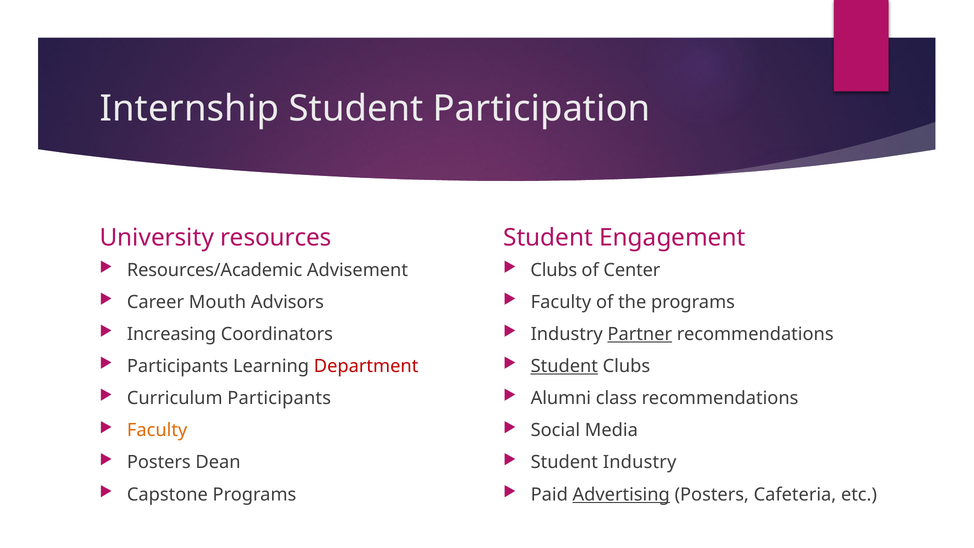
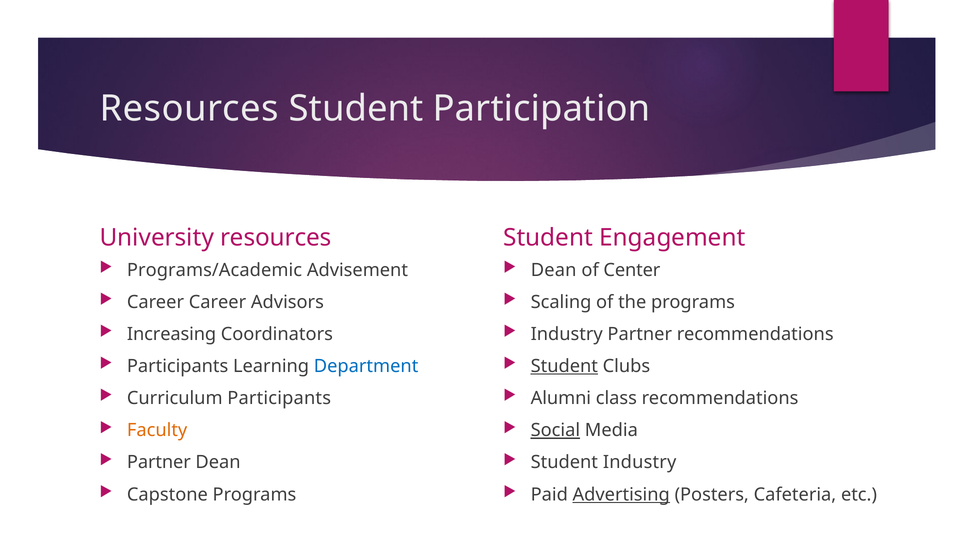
Internship: Internship -> Resources (189, 109)
Resources/Academic: Resources/Academic -> Programs/Academic (215, 270)
Clubs: Clubs -> Dean (554, 270)
Career Mouth: Mouth -> Career (217, 302)
Faculty: Faculty -> Scaling (561, 302)
Partner underline: present -> none (640, 334)
Department colour: red -> blue (366, 366)
Social underline: none -> present (555, 430)
Posters: Posters -> Partner (159, 462)
